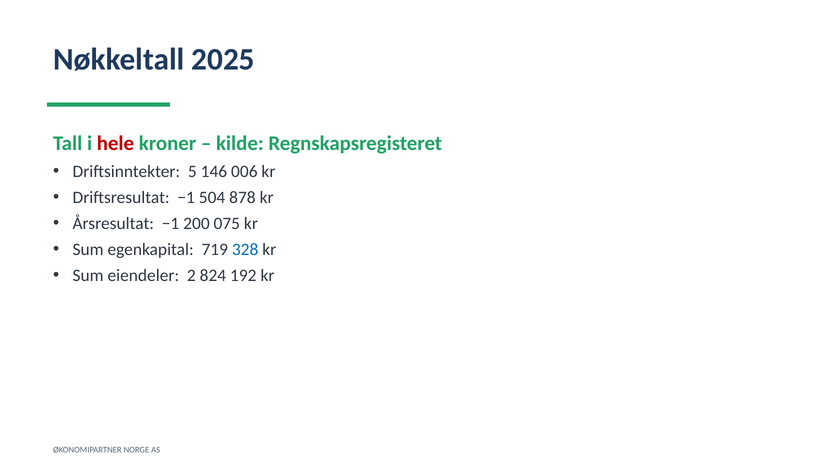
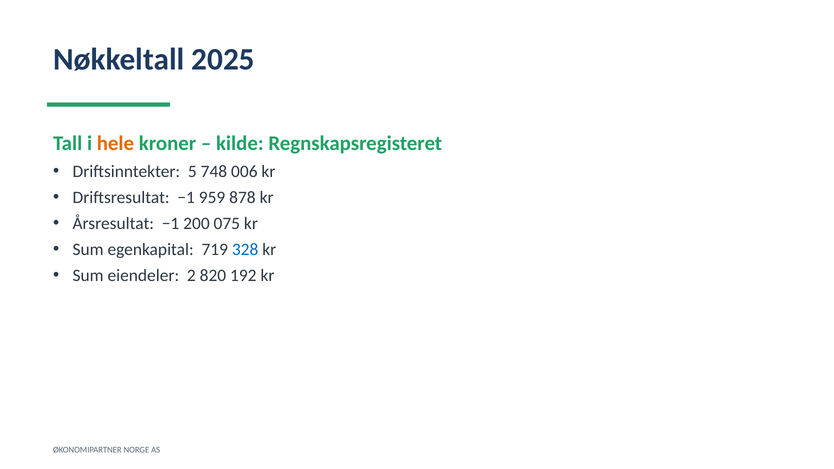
hele colour: red -> orange (115, 144)
146: 146 -> 748 (214, 171)
504: 504 -> 959 (212, 198)
824: 824 -> 820 (213, 276)
